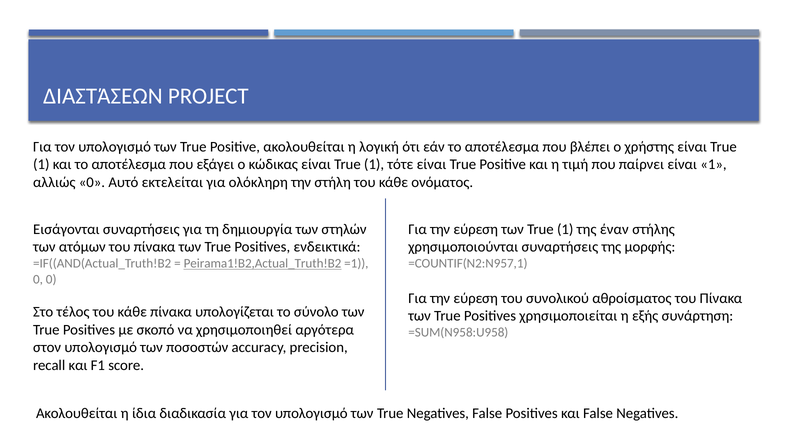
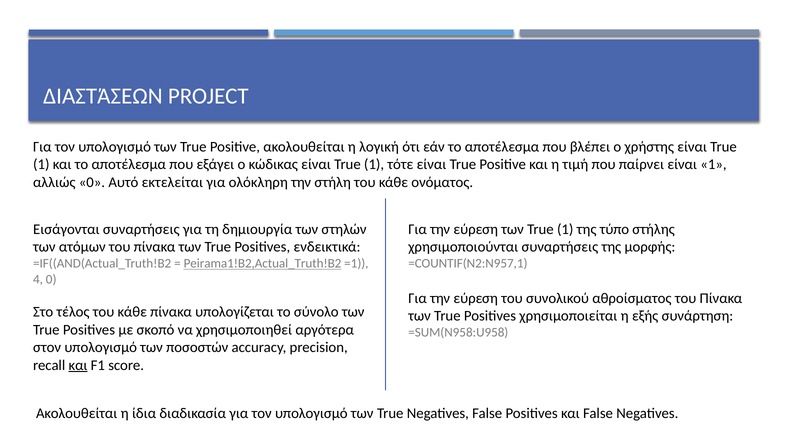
έναν: έναν -> τύπο (614, 229)
0: 0 -> 4 (38, 279)
και underline: none -> present (78, 365)
